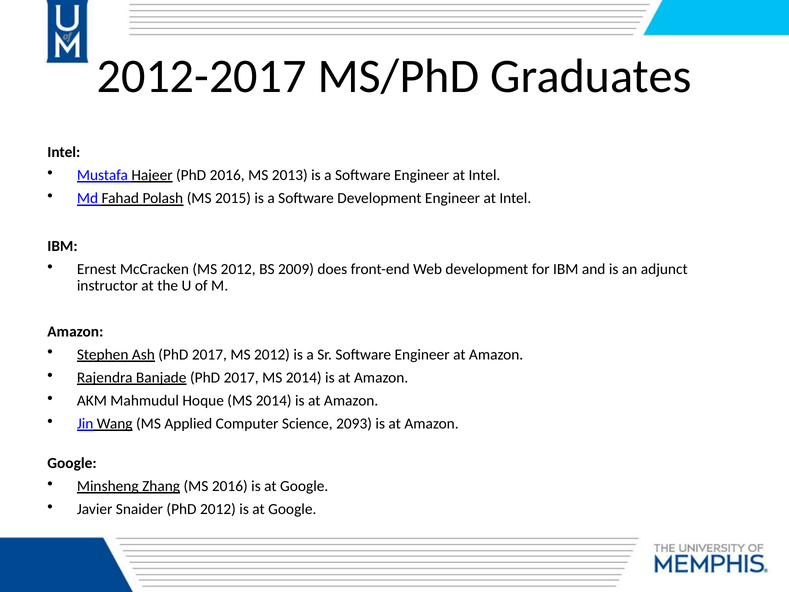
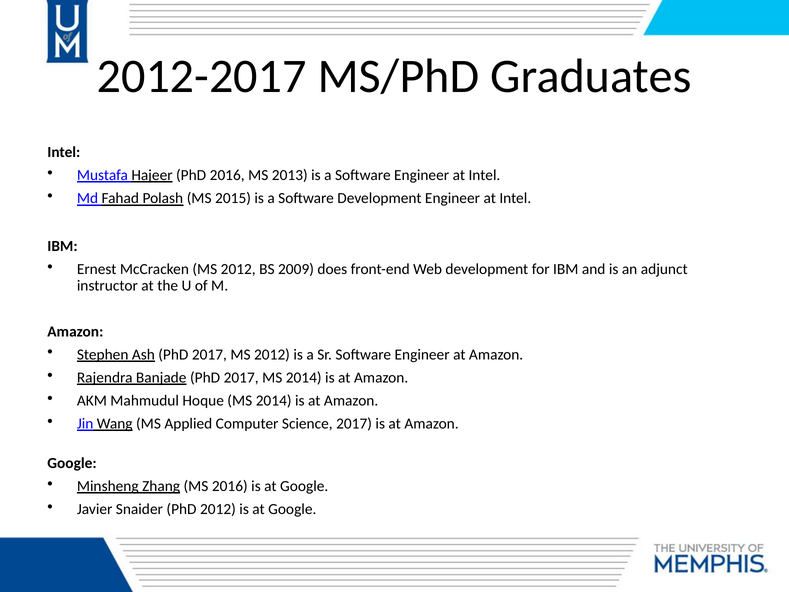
Science 2093: 2093 -> 2017 (354, 423)
